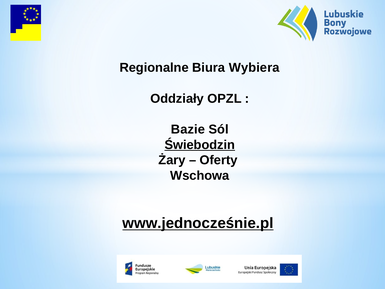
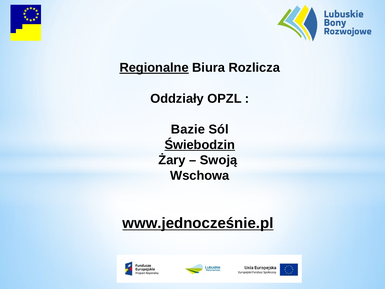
Regionalne underline: none -> present (154, 68)
Wybiera: Wybiera -> Rozlicza (254, 68)
Oferty: Oferty -> Swoją (219, 160)
